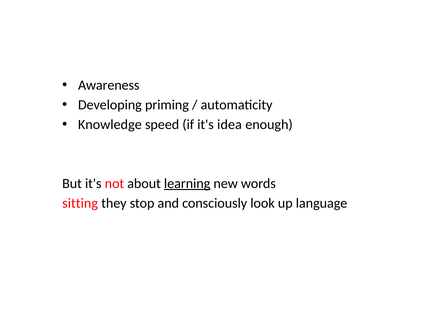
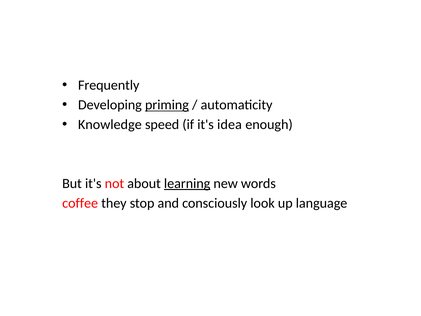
Awareness: Awareness -> Frequently (109, 85)
priming underline: none -> present (167, 105)
sitting: sitting -> coffee (80, 203)
